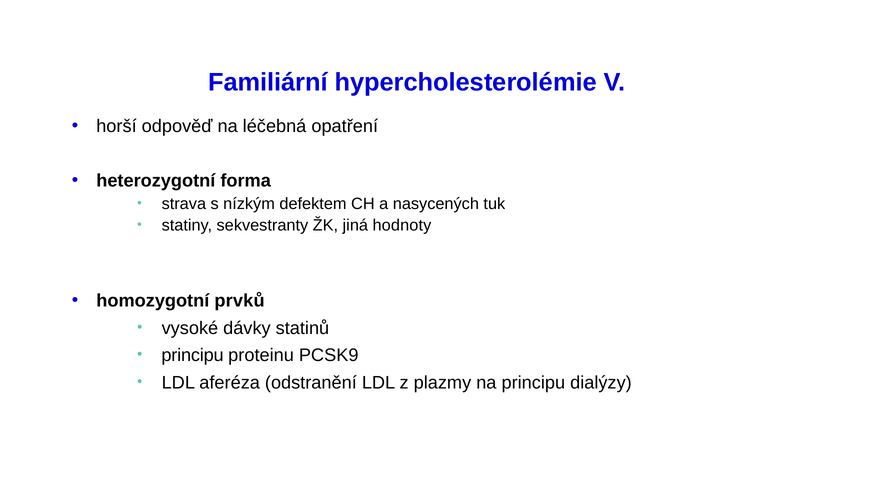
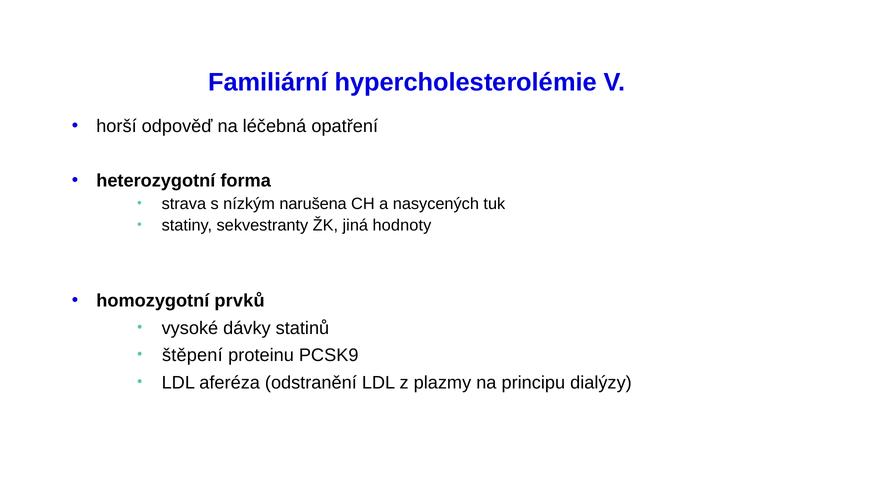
defektem: defektem -> narušena (313, 204)
principu: principu -> štěpení (192, 355)
